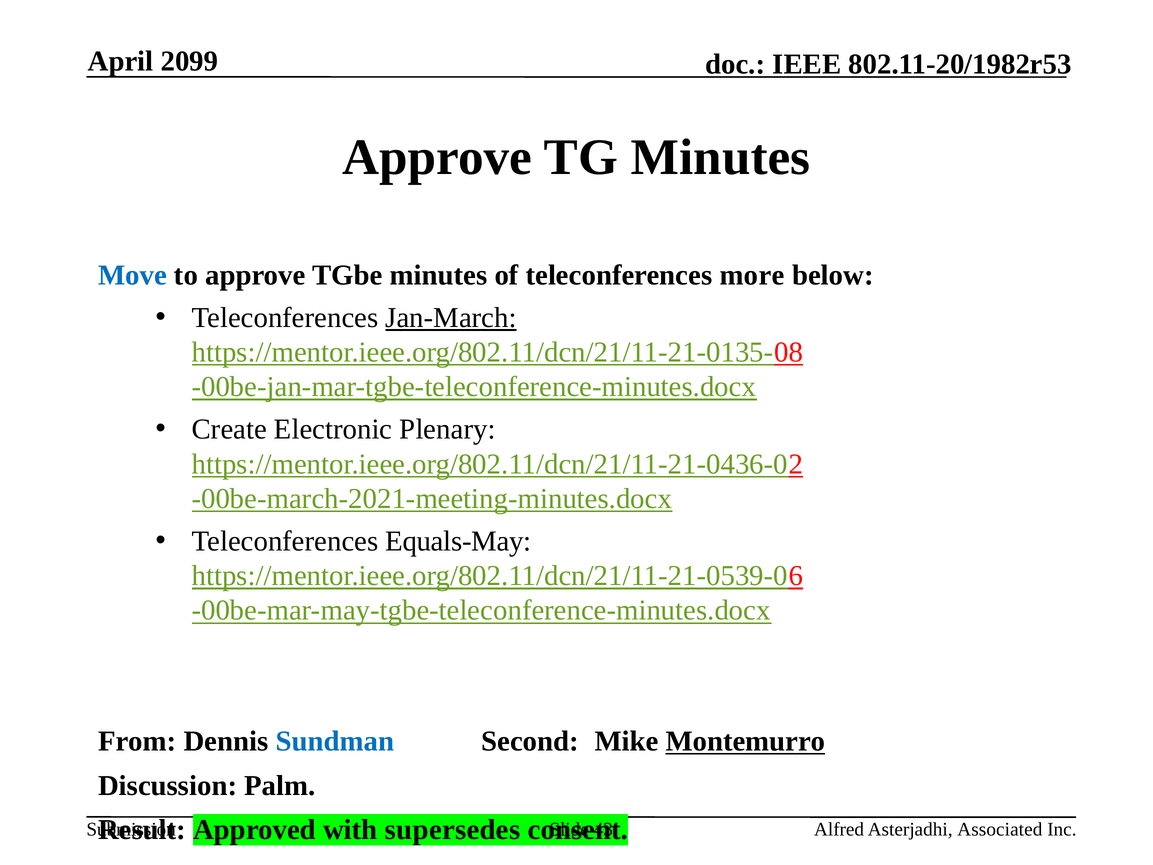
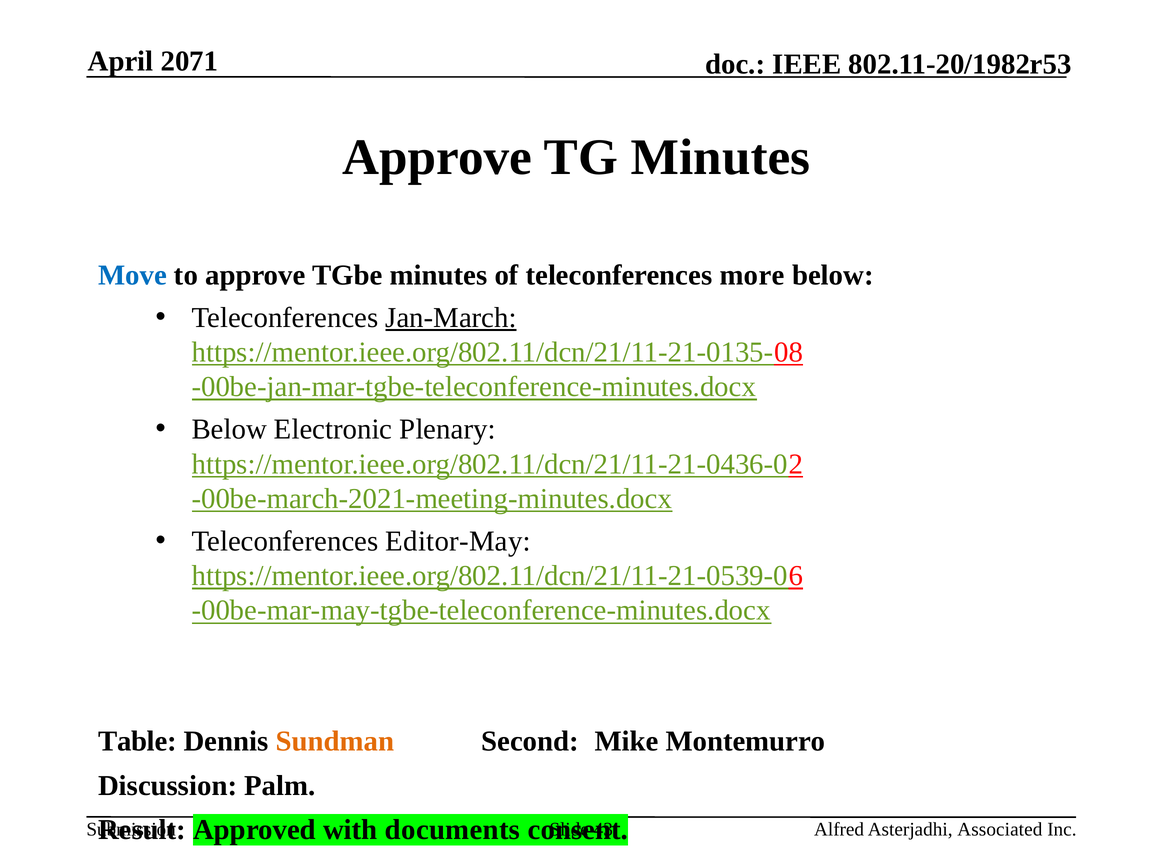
2099: 2099 -> 2071 (189, 61)
Create: Create -> Below (229, 429)
Equals-May: Equals-May -> Editor-May (458, 541)
From: From -> Table (137, 741)
Sundman colour: blue -> orange (335, 741)
Montemurro underline: present -> none (745, 741)
supersedes: supersedes -> documents (453, 830)
